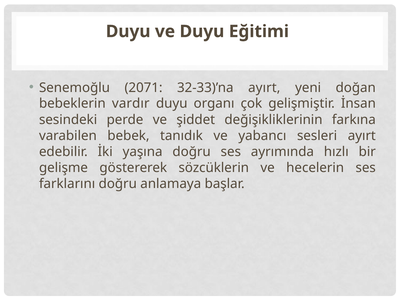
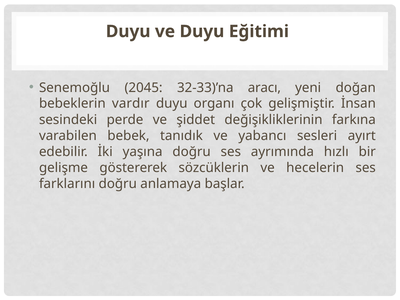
2071: 2071 -> 2045 (144, 88)
32-33)’na ayırt: ayırt -> aracı (264, 88)
